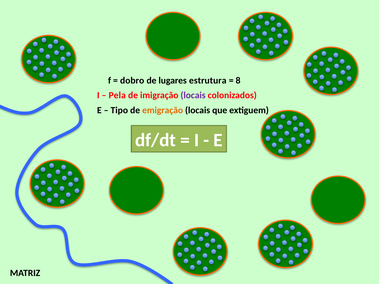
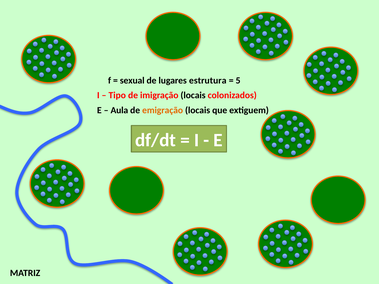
dobro: dobro -> sexual (132, 81)
8: 8 -> 5 (238, 81)
Pela: Pela -> Tipo (117, 95)
locais colour: purple -> black (193, 95)
Tipo: Tipo -> Aula (119, 110)
